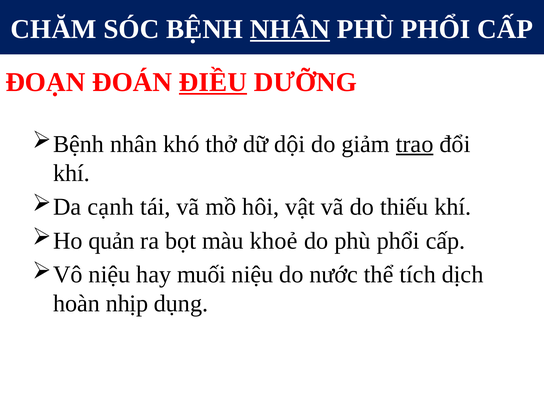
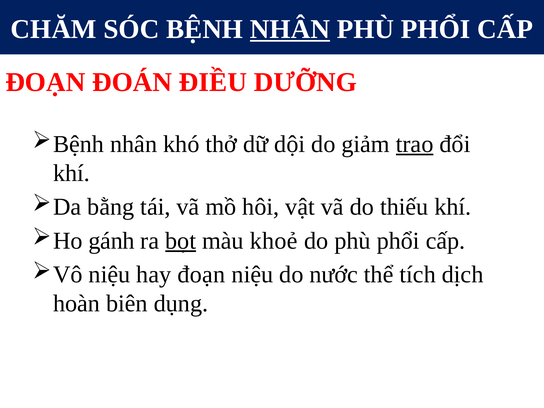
ĐIỀU underline: present -> none (213, 82)
cạnh: cạnh -> bằng (111, 207)
quản: quản -> gánh (112, 241)
bọt underline: none -> present (181, 241)
hay muối: muối -> đoạn (201, 275)
nhịp: nhịp -> biên (127, 304)
